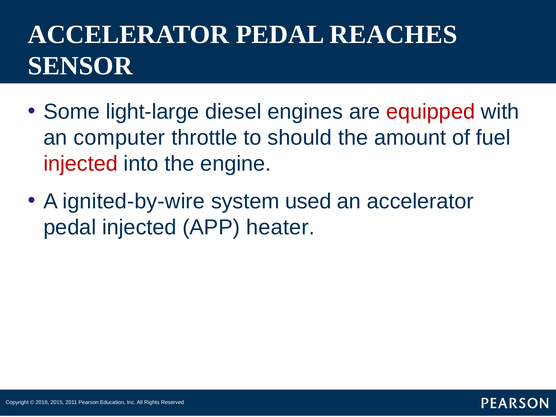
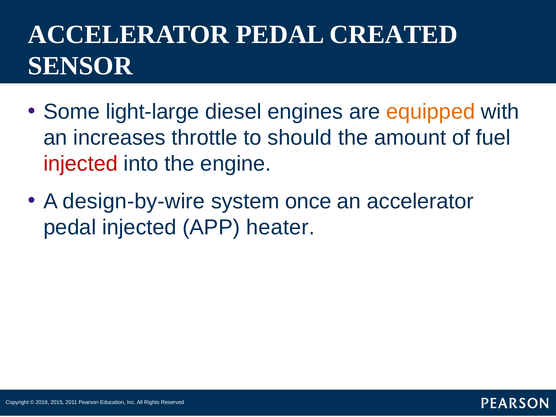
REACHES: REACHES -> CREATED (394, 34)
equipped colour: red -> orange (431, 112)
computer: computer -> increases (119, 138)
ignited-by-wire: ignited-by-wire -> design-by-wire (134, 201)
used: used -> once (308, 201)
